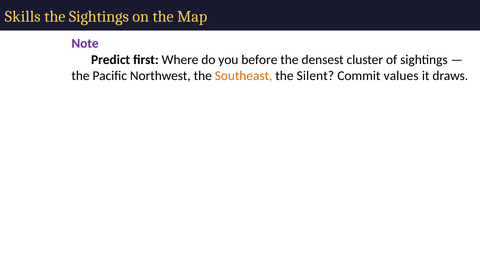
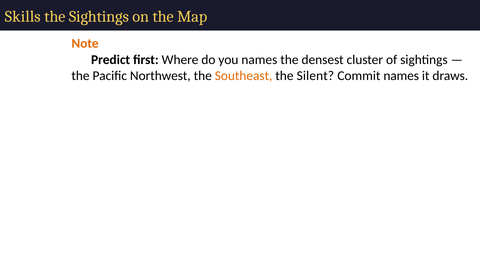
Note colour: purple -> orange (85, 44)
you before: before -> names (259, 60)
Commit values: values -> names (401, 76)
